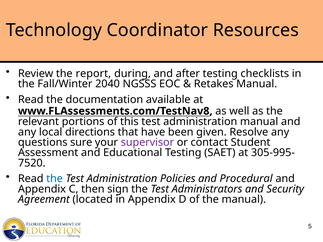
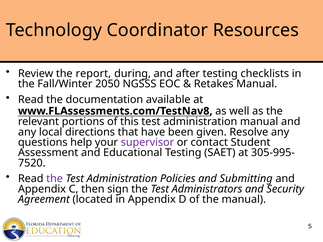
2040: 2040 -> 2050 (108, 84)
sure: sure -> help (81, 142)
the colour: blue -> purple (55, 179)
Procedural: Procedural -> Submitting (246, 179)
